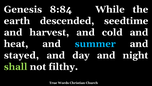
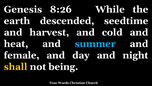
8:84: 8:84 -> 8:26 (61, 9)
stayed: stayed -> female (22, 55)
shall colour: light green -> yellow (16, 66)
filthy: filthy -> being (63, 66)
